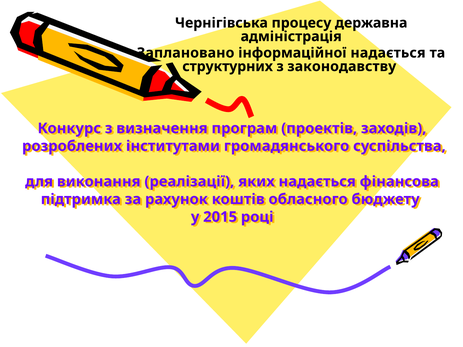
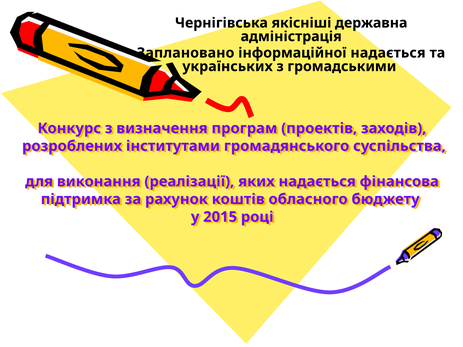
процесу: процесу -> якісніші (301, 23)
структурних: структурних -> українських (228, 66)
законодавству: законодавству -> громадськими (342, 66)
